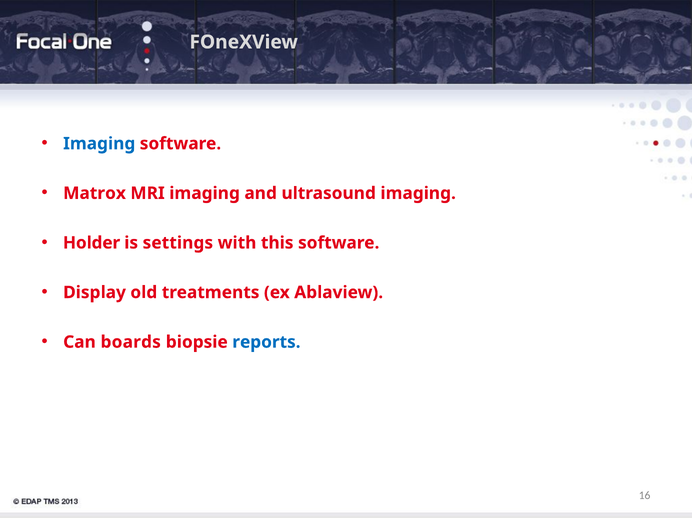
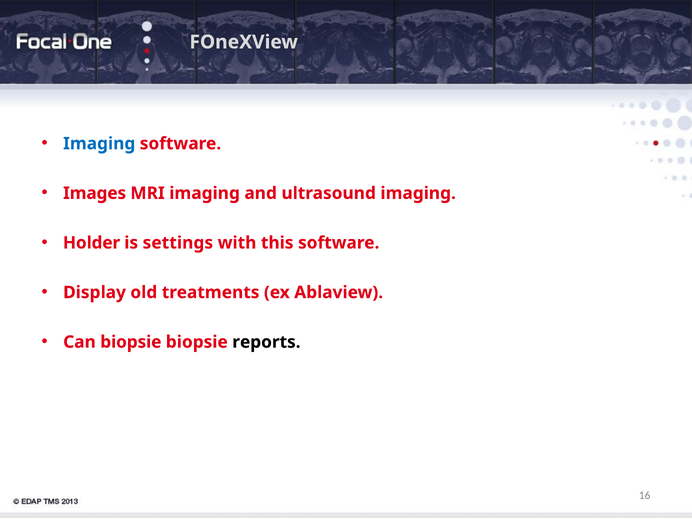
Matrox: Matrox -> Images (95, 193)
Can boards: boards -> biopsie (131, 342)
reports colour: blue -> black (266, 342)
